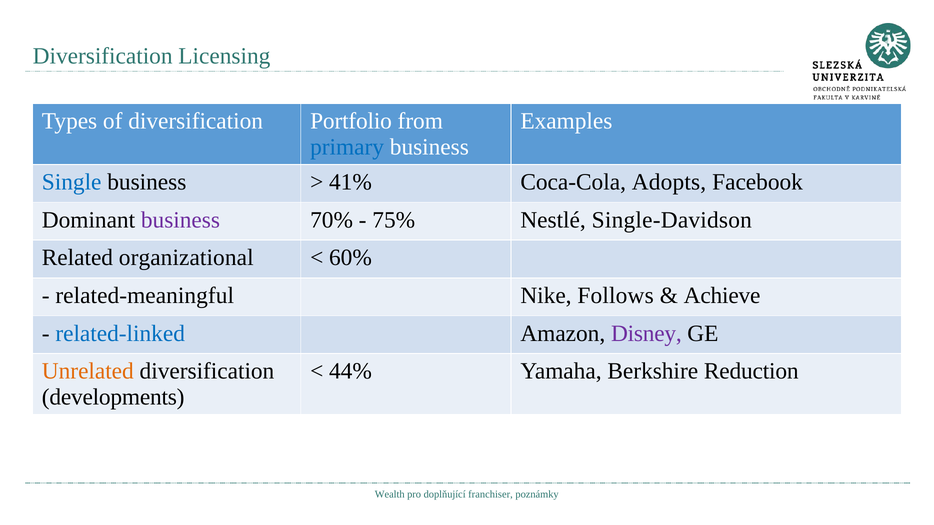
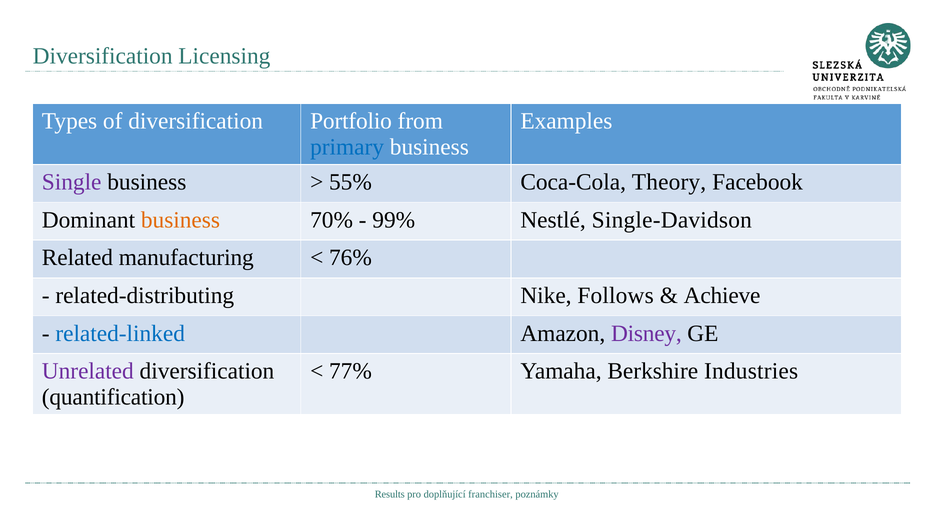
Single colour: blue -> purple (72, 182)
41%: 41% -> 55% (350, 182)
Adopts: Adopts -> Theory (669, 182)
business colour: purple -> orange (180, 220)
75%: 75% -> 99% (394, 220)
organizational: organizational -> manufacturing (186, 258)
60%: 60% -> 76% (350, 258)
related-meaningful: related-meaningful -> related-distributing (145, 296)
Unrelated colour: orange -> purple (88, 372)
44%: 44% -> 77% (350, 372)
Reduction: Reduction -> Industries (751, 372)
developments: developments -> quantification (113, 397)
Wealth: Wealth -> Results (390, 495)
